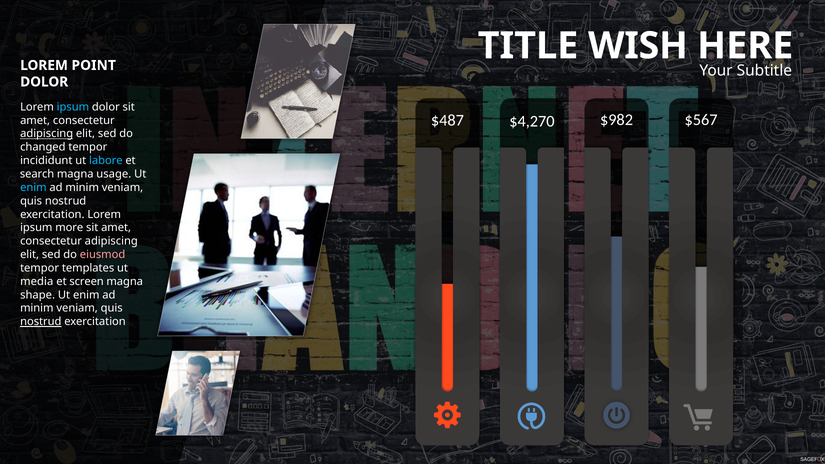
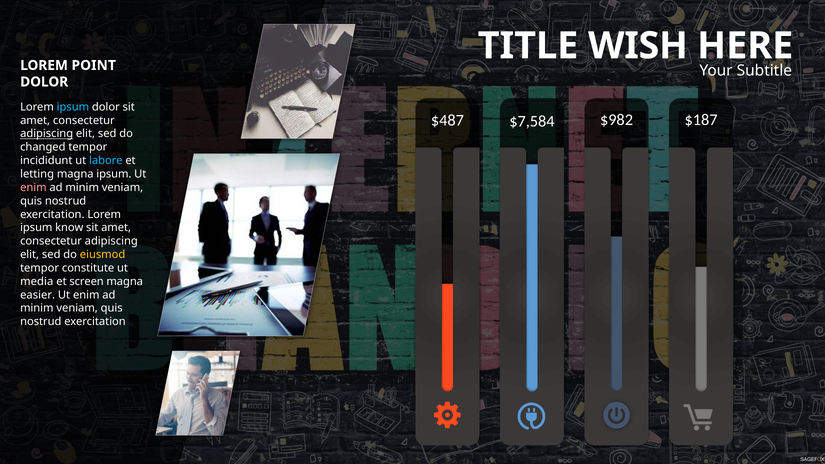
$4,270: $4,270 -> $7,584 (532, 121)
$567: $567 -> $187 (701, 120)
search: search -> letting (37, 174)
magna usage: usage -> ipsum (114, 174)
enim colour: light blue -> pink (33, 188)
more: more -> know (69, 228)
eiusmod colour: pink -> yellow (103, 255)
templates: templates -> constitute (88, 268)
shape: shape -> easier (38, 295)
nostrud underline: present -> none (41, 322)
